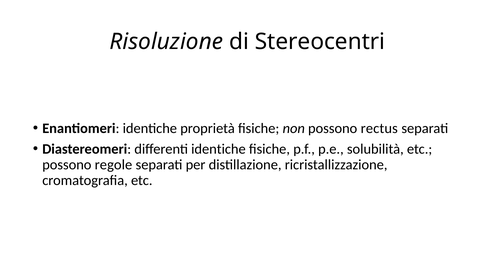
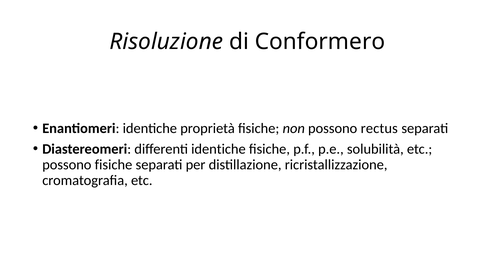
Stereocentri: Stereocentri -> Conformero (320, 42)
possono regole: regole -> fisiche (114, 164)
